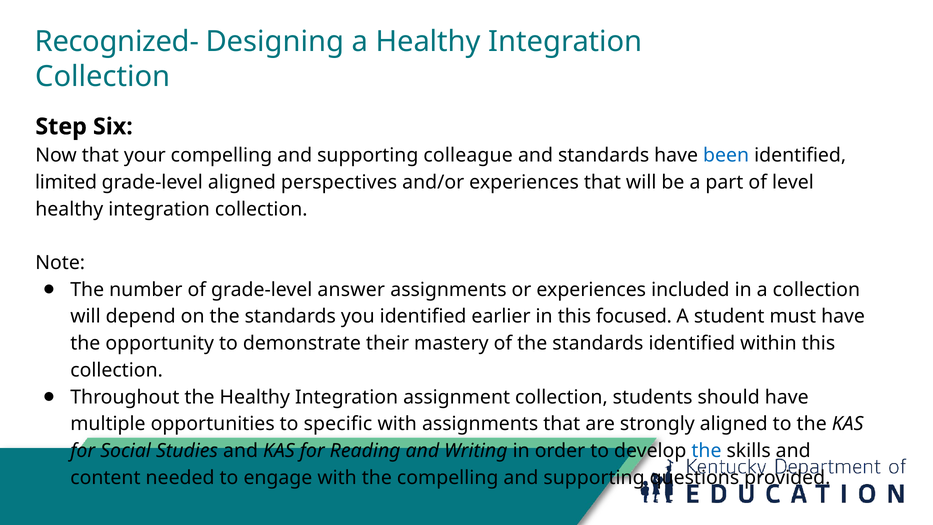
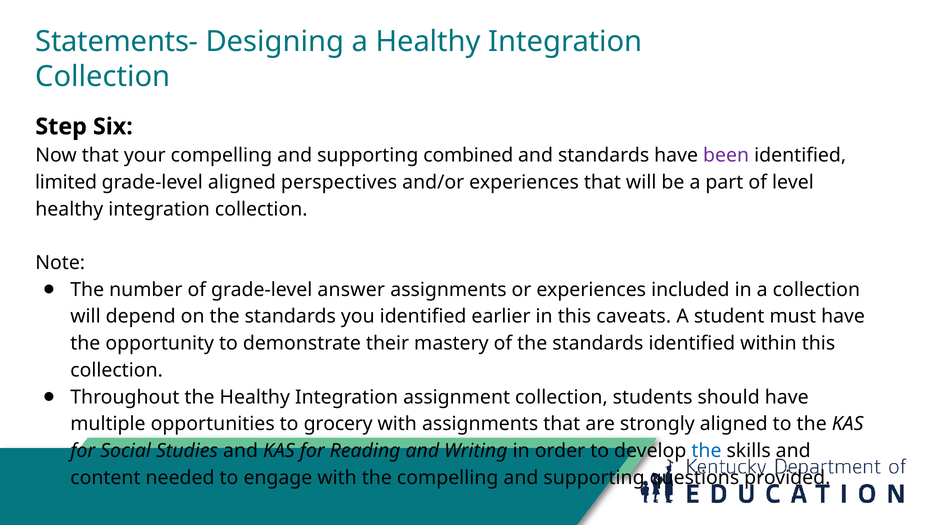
Recognized-: Recognized- -> Statements- (117, 42)
colleague: colleague -> combined (468, 155)
been colour: blue -> purple (726, 155)
focused: focused -> caveats (634, 316)
specific: specific -> grocery (338, 424)
